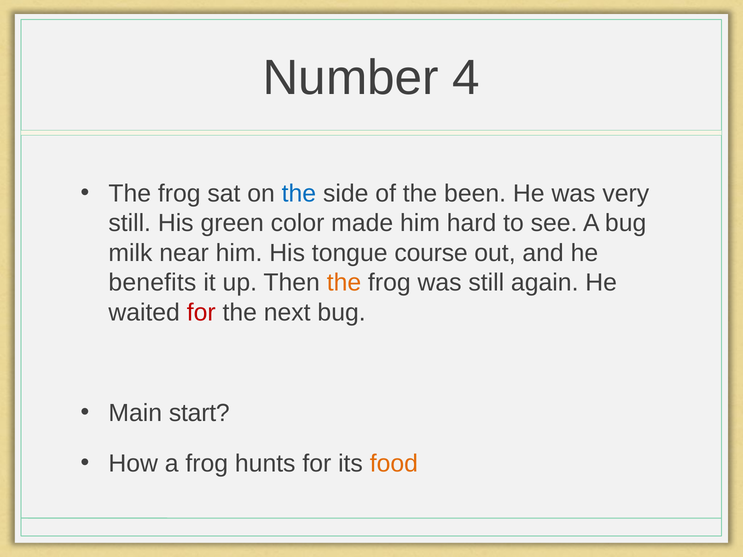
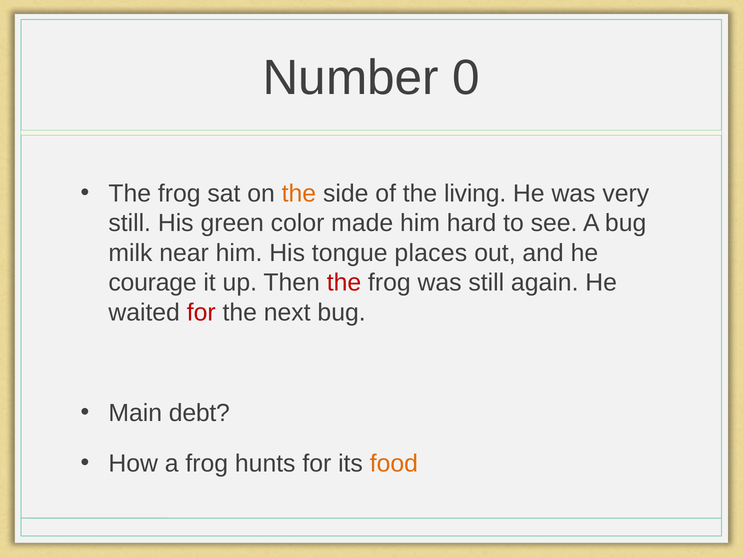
4: 4 -> 0 (466, 78)
the colour: blue -> orange (299, 194)
been: been -> living (475, 194)
course: course -> places (431, 253)
benefits: benefits -> courage (153, 283)
the colour: orange -> red (344, 283)
start: start -> debt (199, 413)
